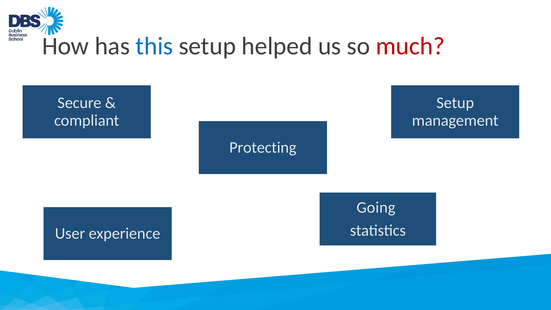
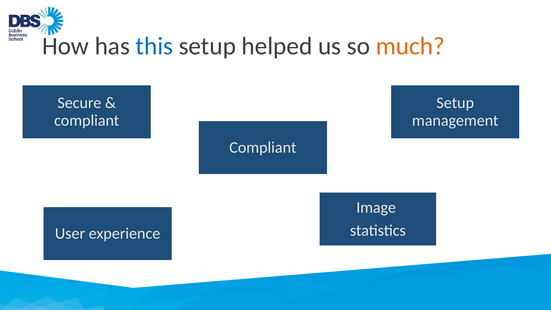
much colour: red -> orange (410, 46)
Protecting: Protecting -> Compliant (263, 147)
Going: Going -> Image (376, 207)
